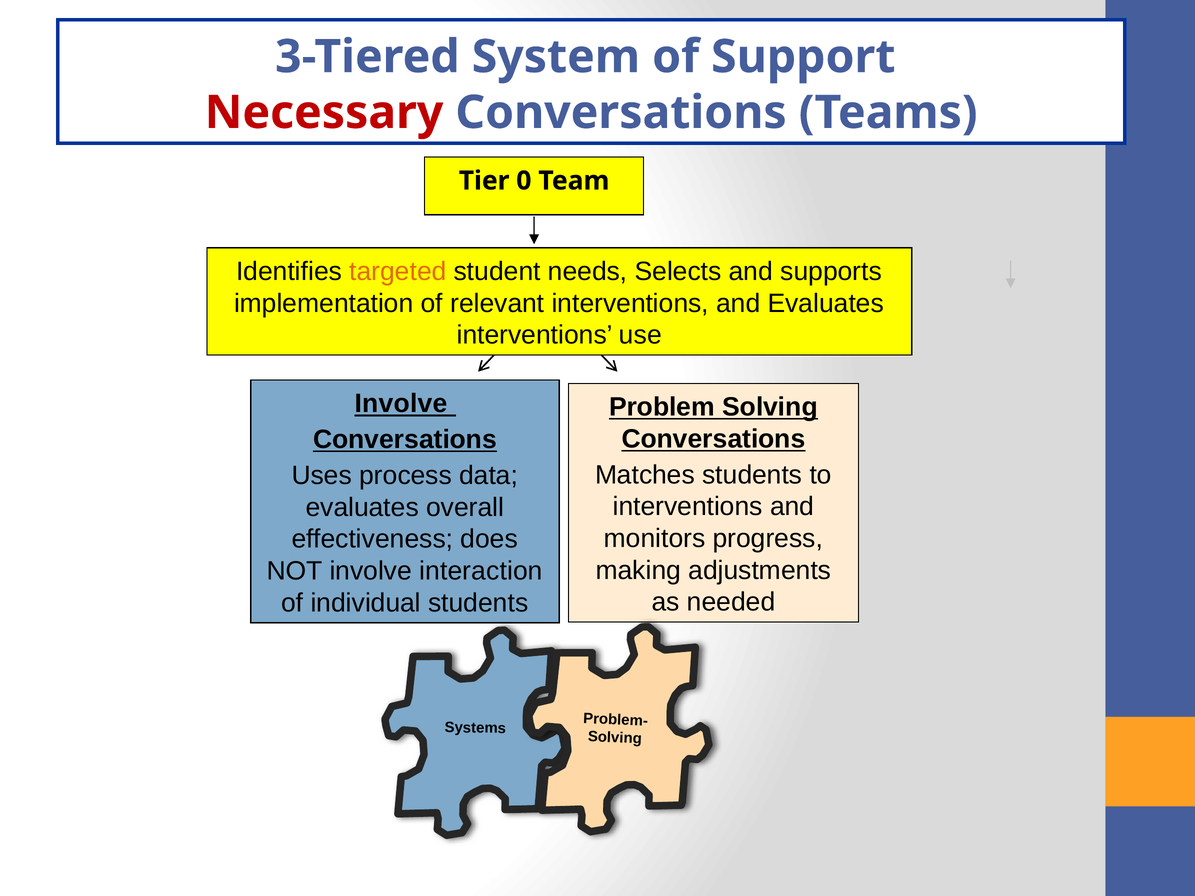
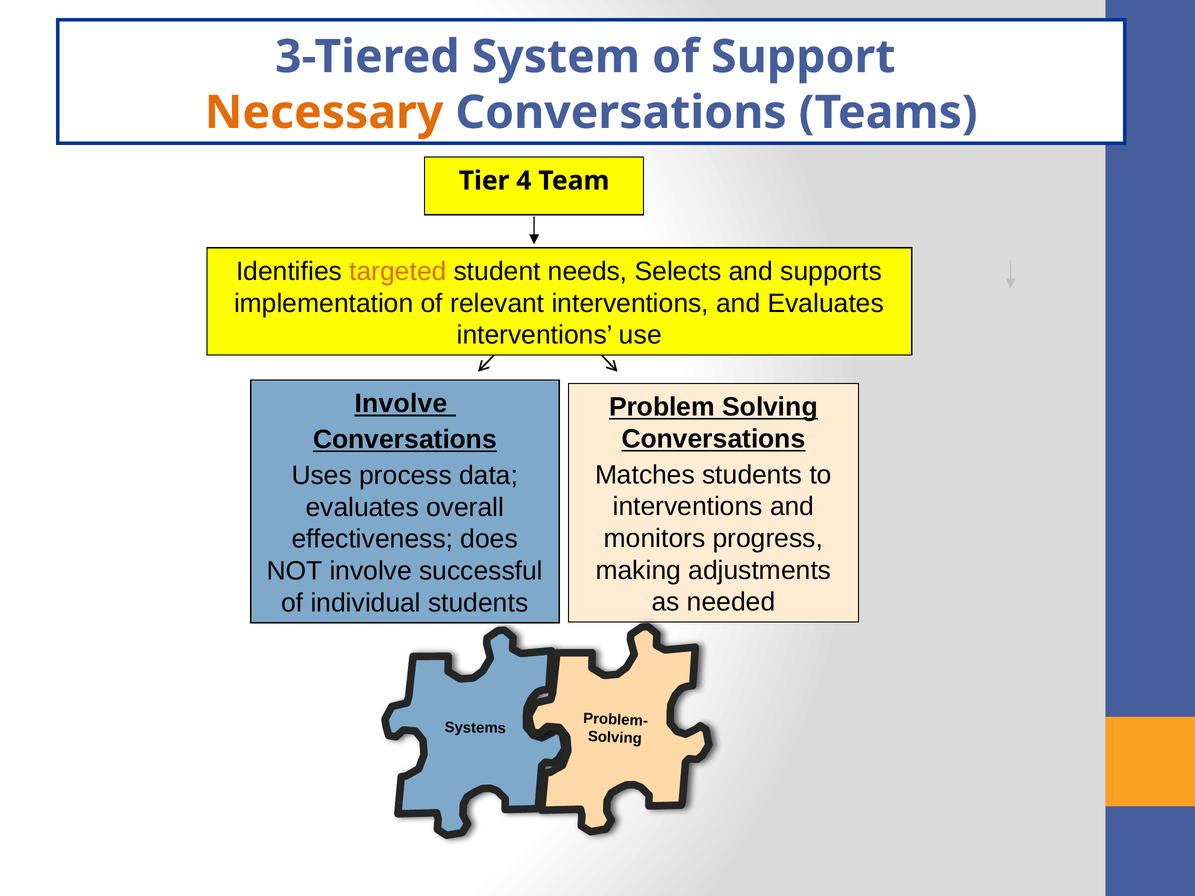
Necessary colour: red -> orange (324, 113)
0: 0 -> 4 (524, 181)
interaction: interaction -> successful (481, 571)
